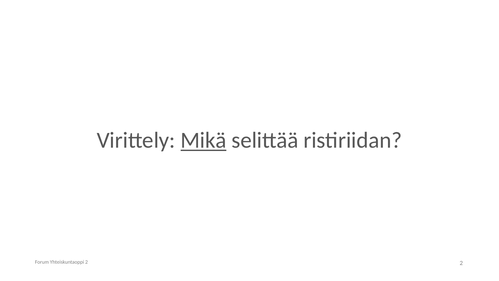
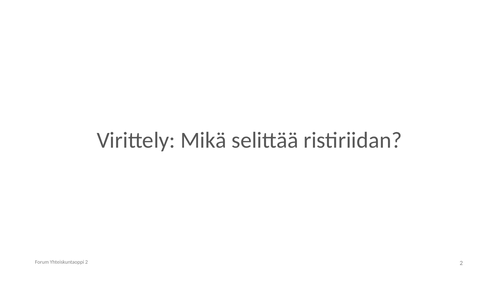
Mikä underline: present -> none (203, 140)
